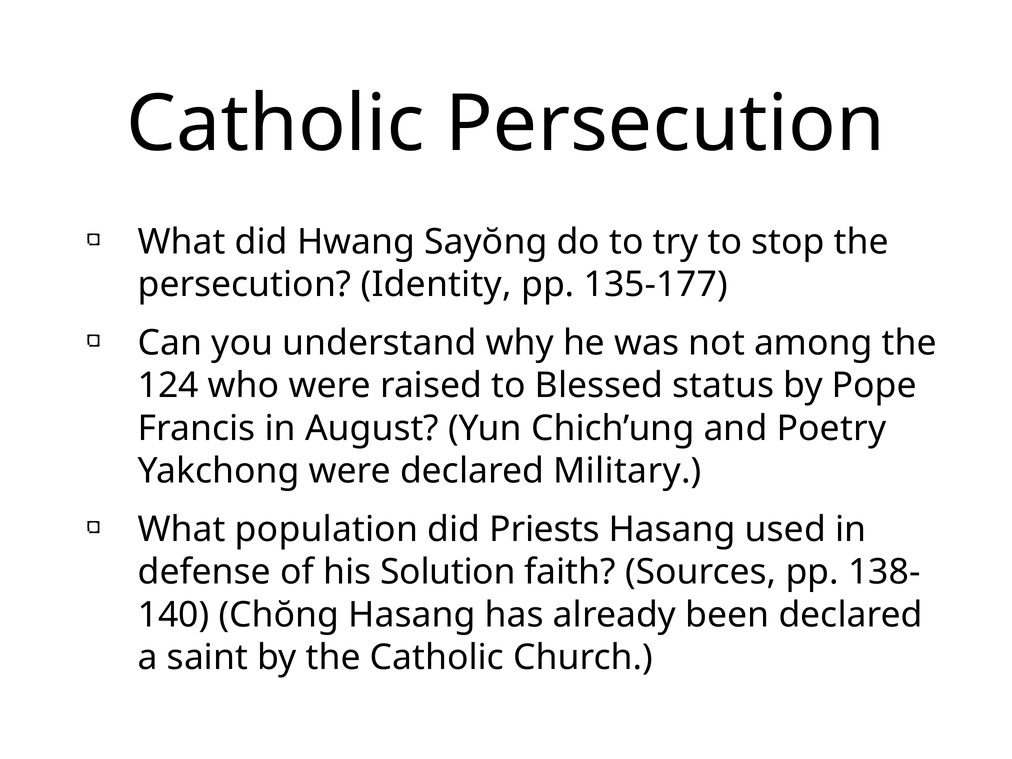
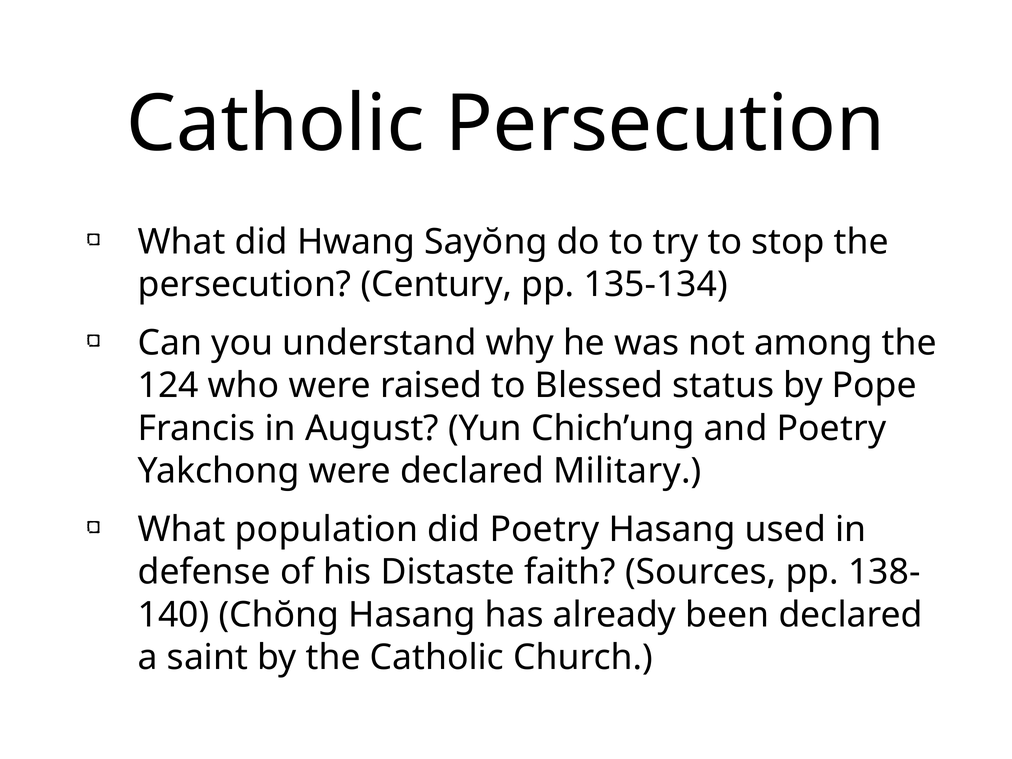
Identity: Identity -> Century (436, 284)
135-177: 135-177 -> 135-134 (656, 284)
did Priests: Priests -> Poetry (544, 530)
Solution: Solution -> Distaste (448, 572)
